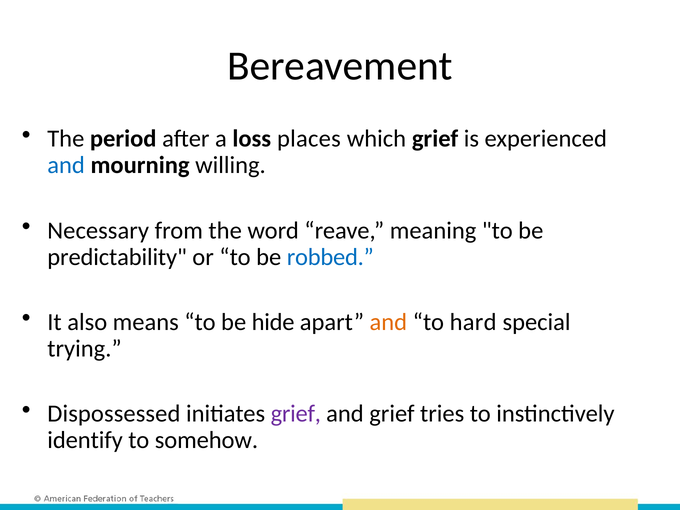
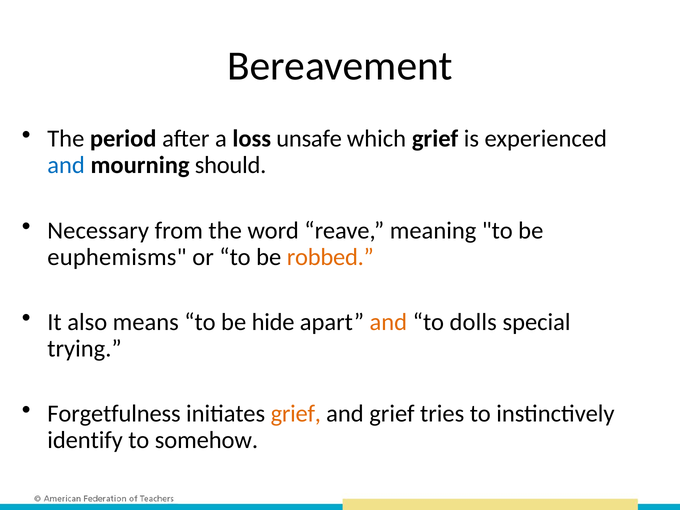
places: places -> unsafe (309, 139)
willing: willing -> should (231, 165)
predictability: predictability -> euphemisms (117, 257)
robbed colour: blue -> orange (330, 257)
hard: hard -> dolls (473, 322)
Dispossessed: Dispossessed -> Forgetfulness (114, 414)
grief colour: purple -> orange (296, 414)
